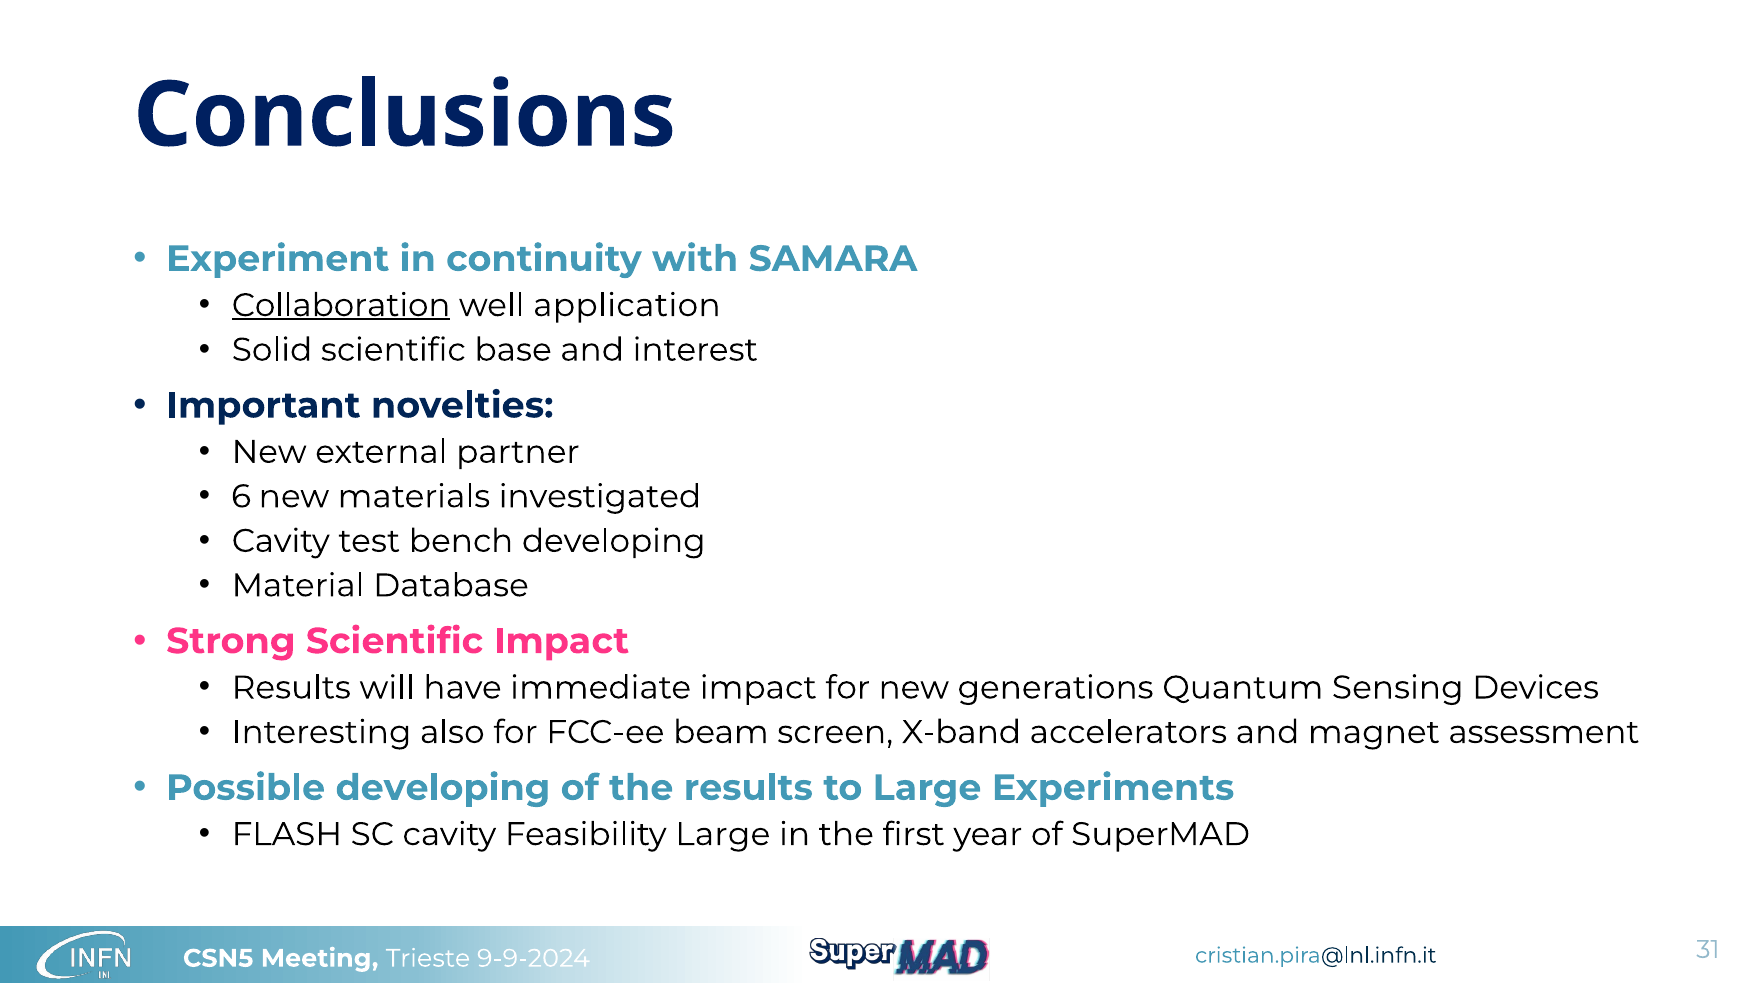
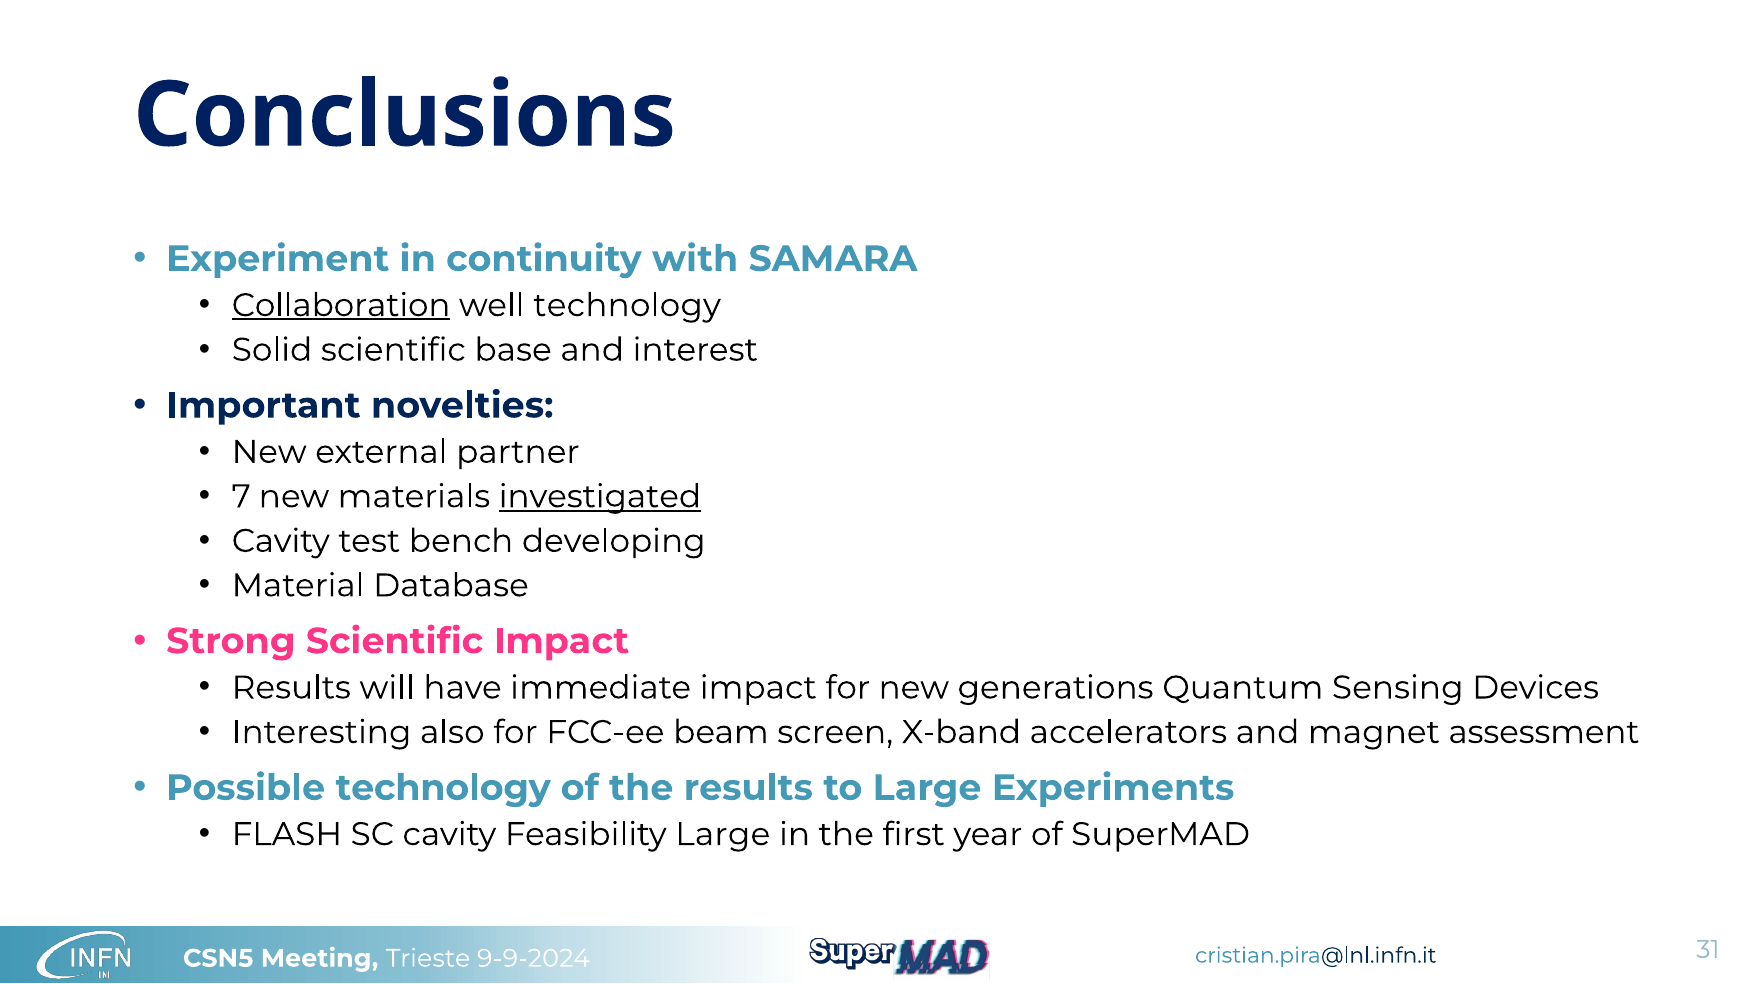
well application: application -> technology (627, 305)
6: 6 -> 7 (241, 496)
investigated underline: none -> present (600, 496)
Possible developing: developing -> technology (443, 788)
